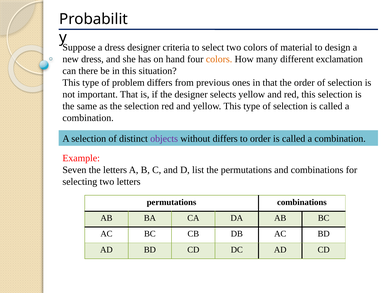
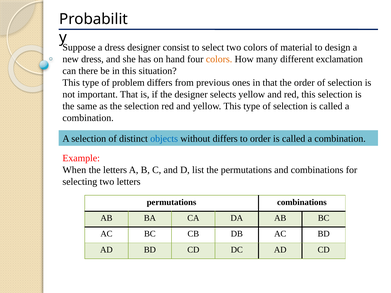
criteria: criteria -> consist (176, 48)
objects colour: purple -> blue (164, 139)
Seven: Seven -> When (74, 170)
